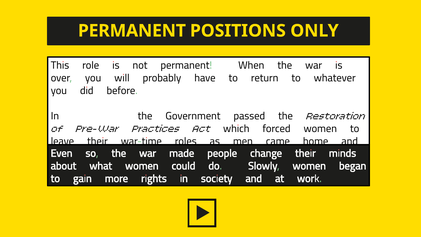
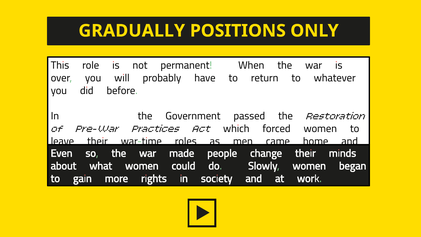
PERMANENT: PERMANENT -> GRADUALLY (132, 31)
